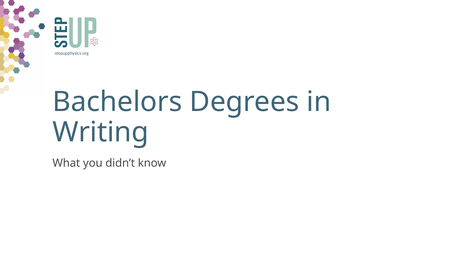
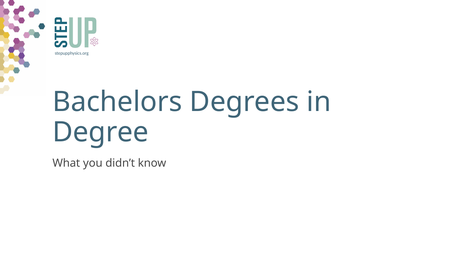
Writing: Writing -> Degree (101, 132)
